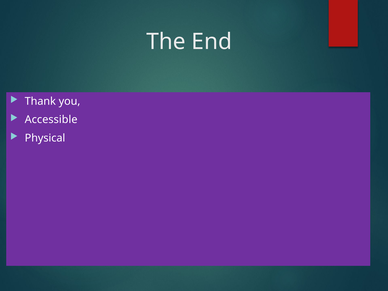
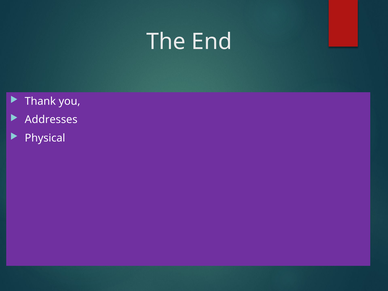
Accessible: Accessible -> Addresses (51, 120)
